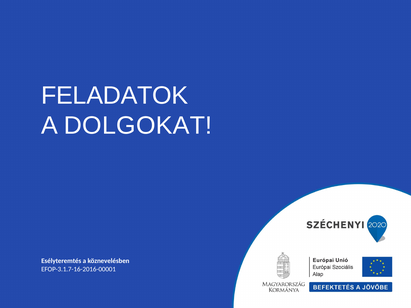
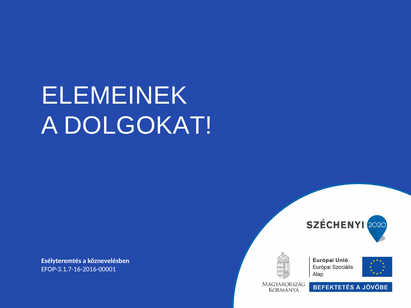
FELADATOK: FELADATOK -> ELEMEINEK (114, 95)
